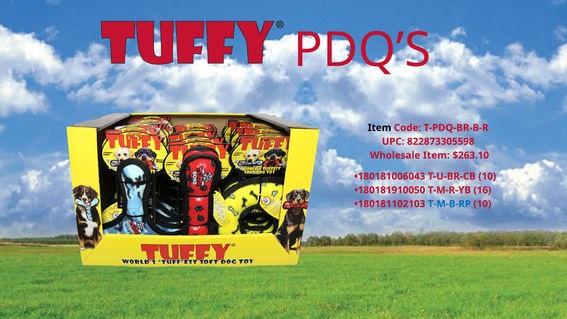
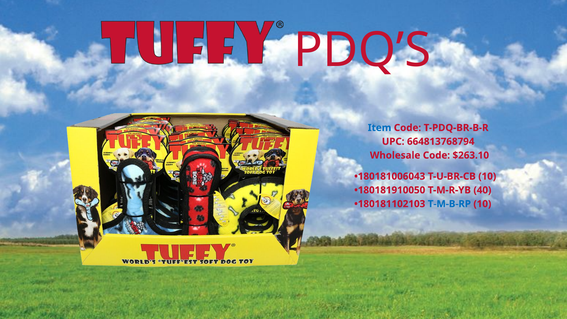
Item colour: black -> blue (380, 128)
822873305598: 822873305598 -> 664813768794 (441, 142)
Wholesale Item: Item -> Code (436, 155)
16: 16 -> 40 (482, 190)
